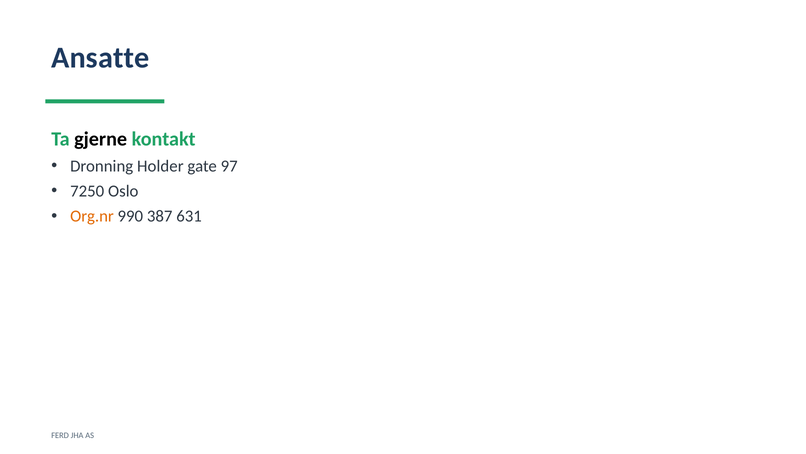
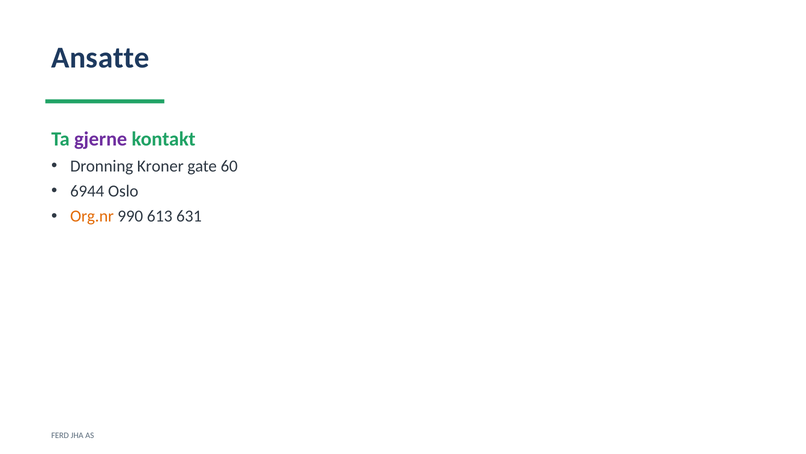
gjerne colour: black -> purple (101, 139)
Holder: Holder -> Kroner (160, 166)
97: 97 -> 60 (229, 166)
7250: 7250 -> 6944 (87, 191)
387: 387 -> 613 (160, 216)
